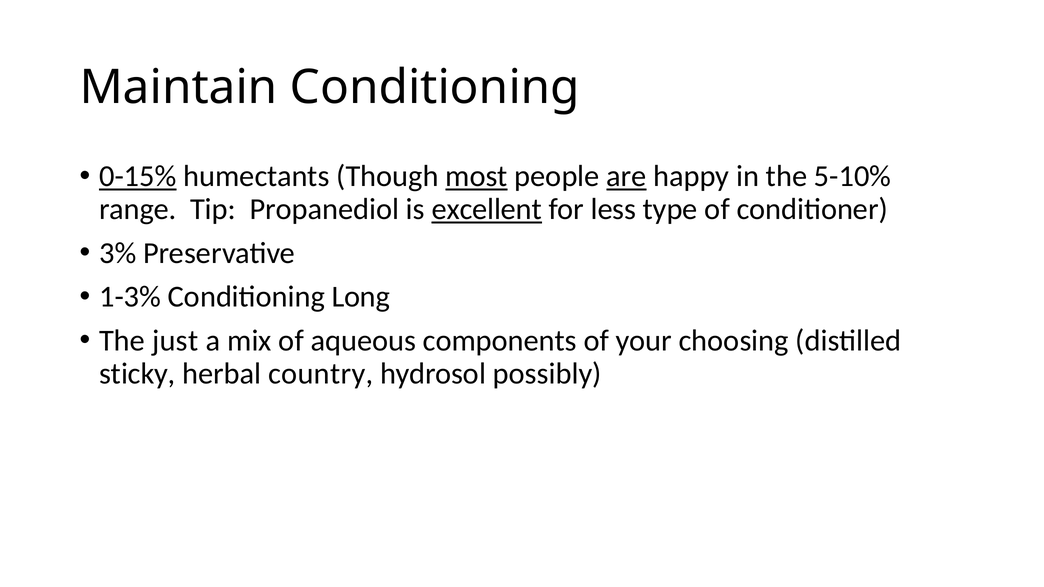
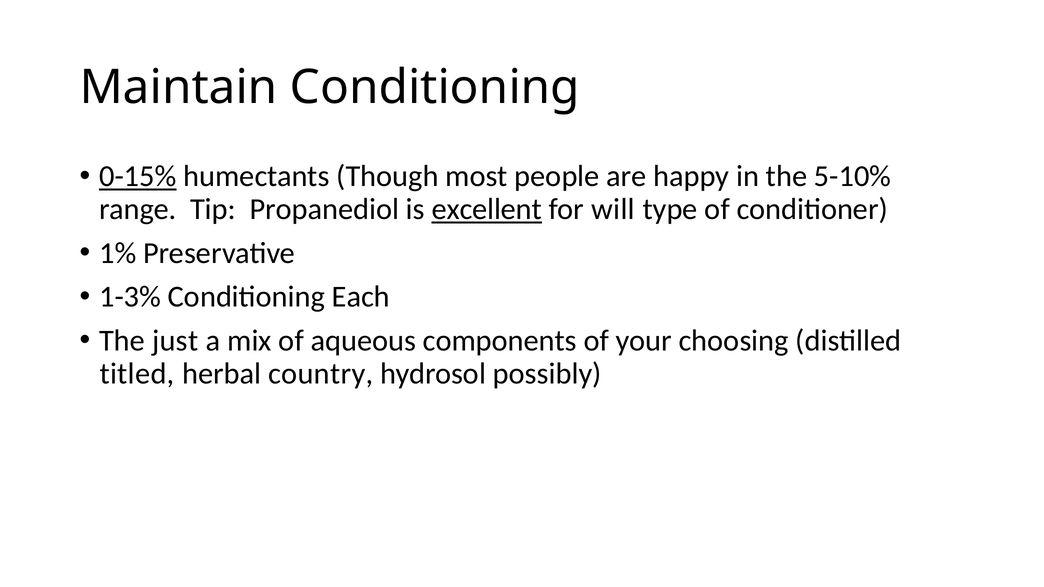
most underline: present -> none (477, 177)
are underline: present -> none (626, 177)
less: less -> will (613, 209)
3%: 3% -> 1% (118, 253)
Long: Long -> Each (361, 297)
sticky: sticky -> titled (137, 374)
